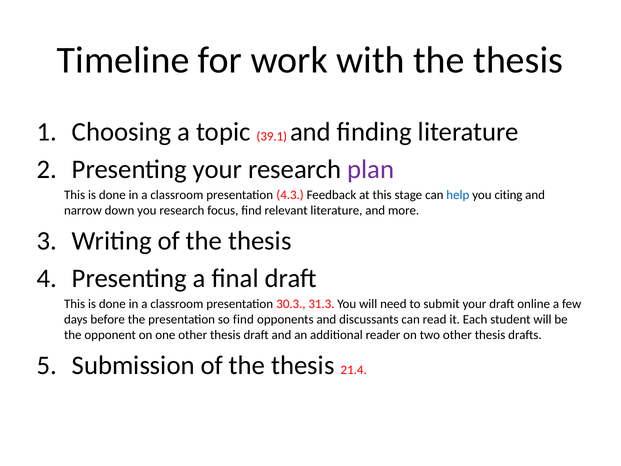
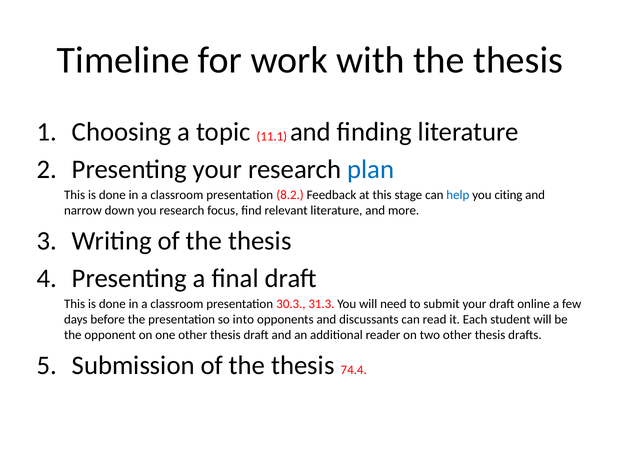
39.1: 39.1 -> 11.1 (272, 136)
plan colour: purple -> blue (371, 169)
4.3: 4.3 -> 8.2 (290, 195)
so find: find -> into (243, 319)
21.4: 21.4 -> 74.4 (354, 370)
